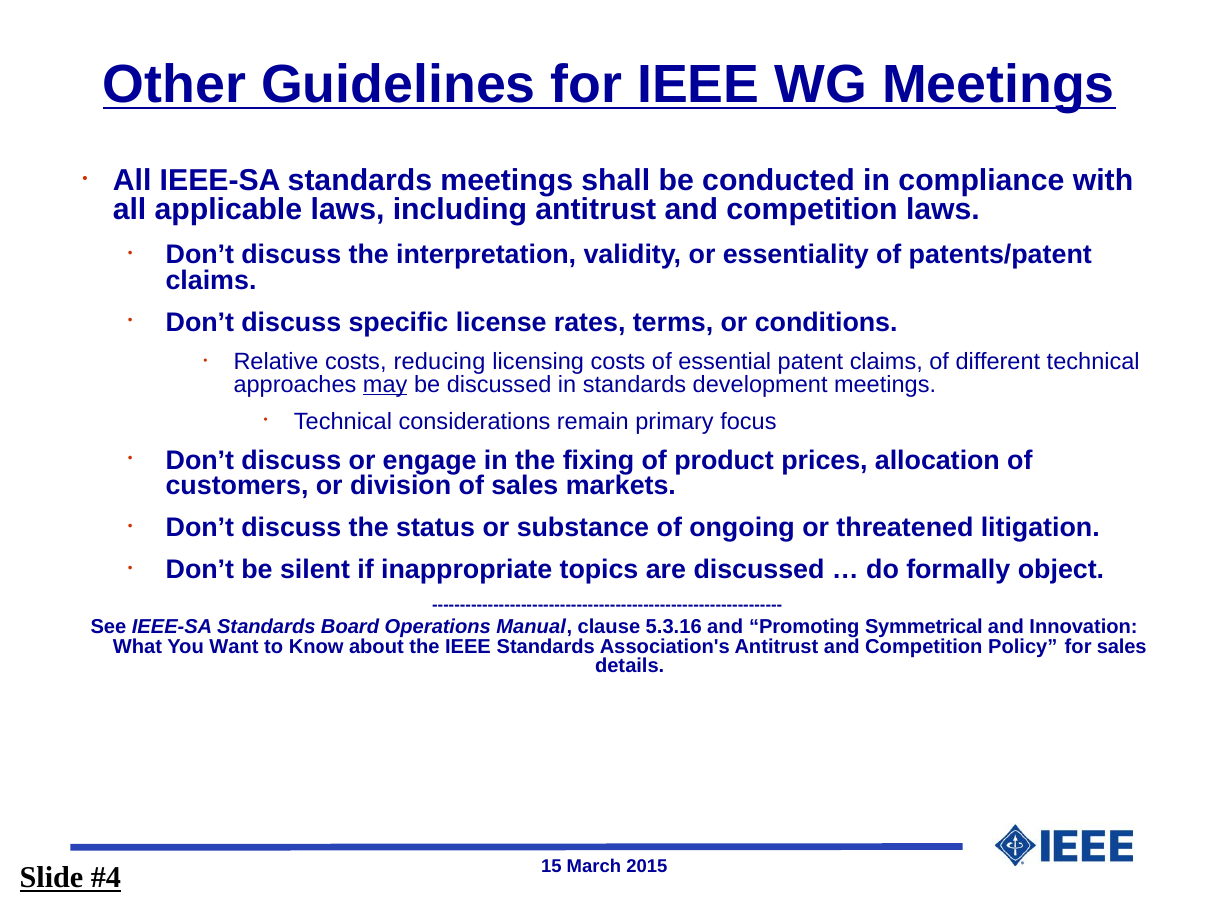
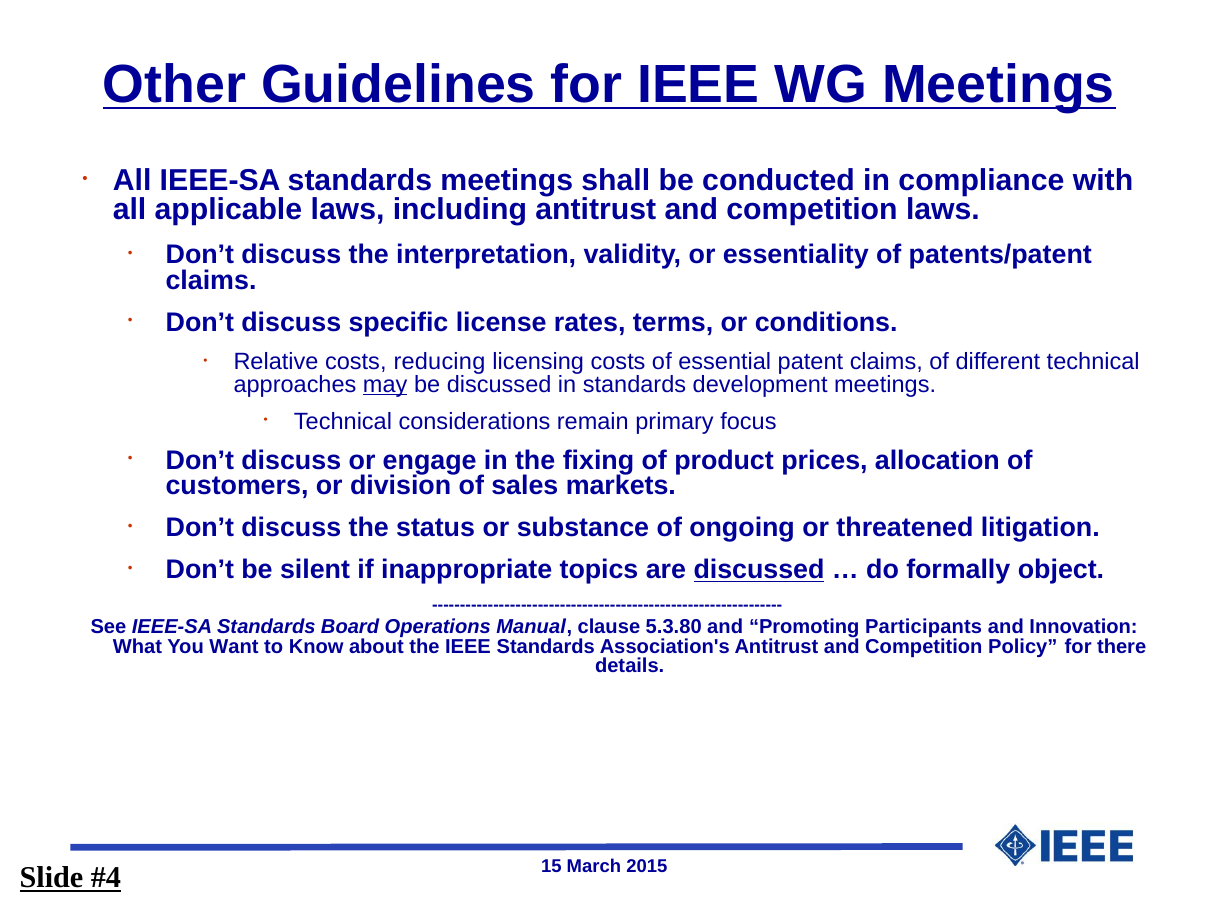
discussed underline: none -> present (759, 570)
5.3.16: 5.3.16 -> 5.3.80 (674, 627)
Symmetrical: Symmetrical -> Participants (924, 627)
for sales: sales -> there (1122, 646)
